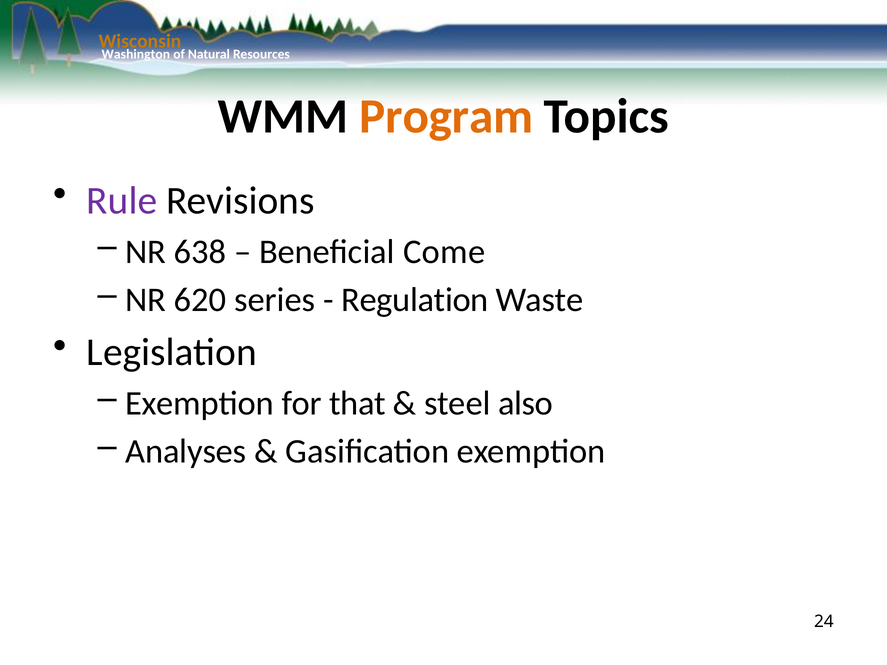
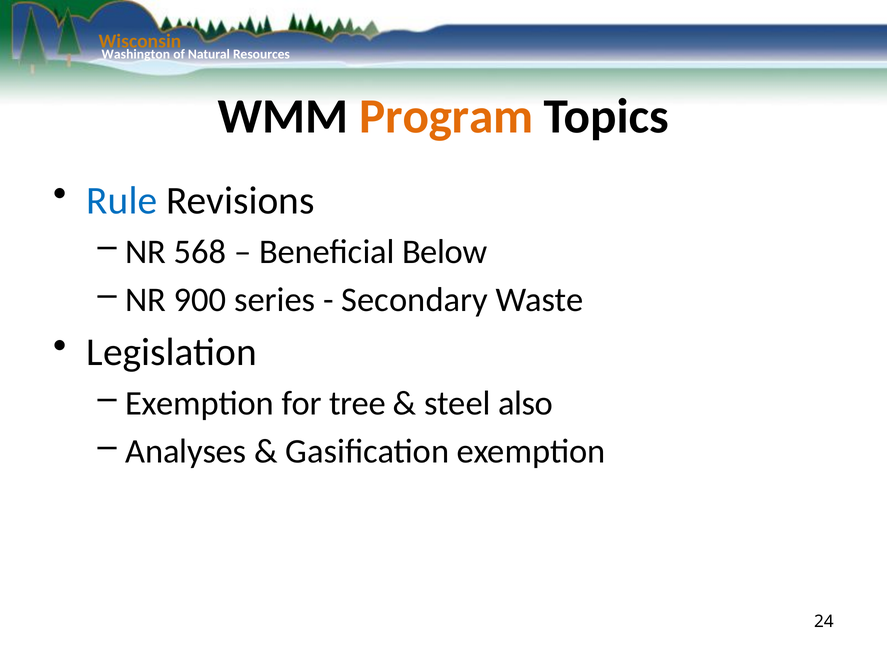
Rule colour: purple -> blue (122, 201)
638: 638 -> 568 (200, 252)
Come: Come -> Below (445, 252)
620: 620 -> 900 (200, 300)
Regulation: Regulation -> Secondary (415, 300)
that: that -> tree (357, 403)
